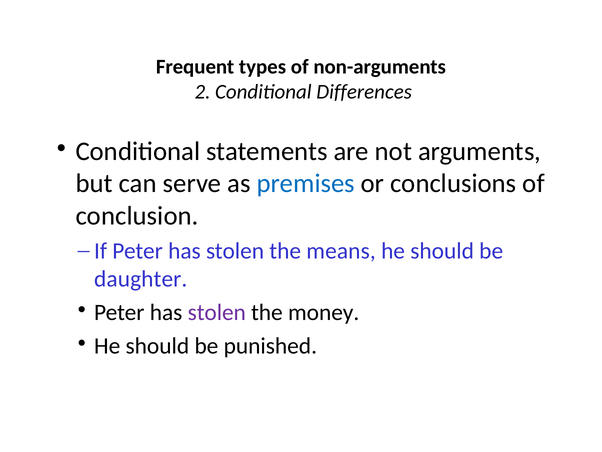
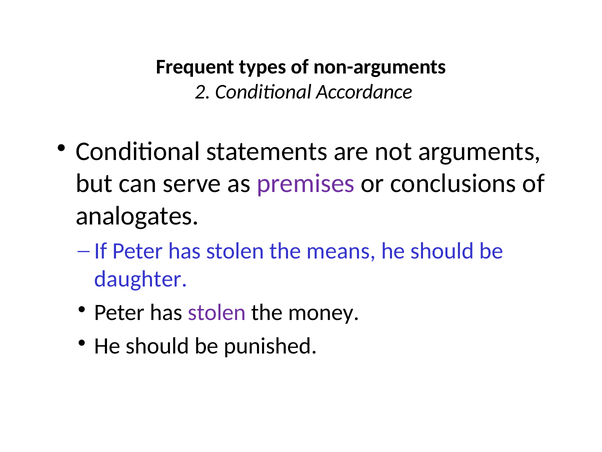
Differences: Differences -> Accordance (364, 92)
premises colour: blue -> purple (306, 183)
conclusion: conclusion -> analogates (137, 215)
